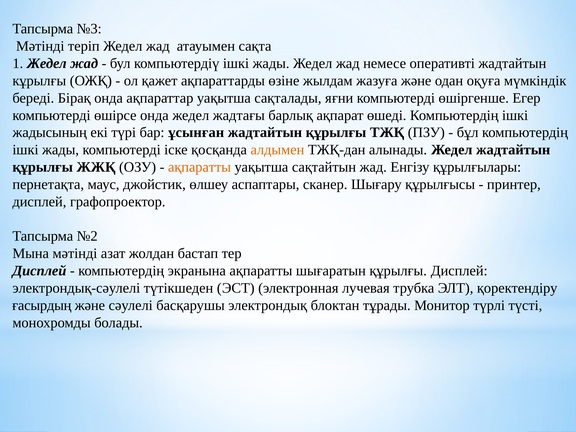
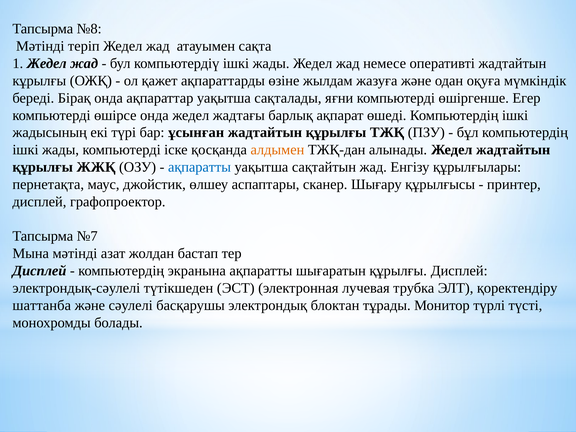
№3: №3 -> №8 (89, 29)
ақпаратты colour: orange -> blue (200, 167)
№2: №2 -> №7 (87, 236)
ғасырдың: ғасырдың -> шаттанба (42, 305)
